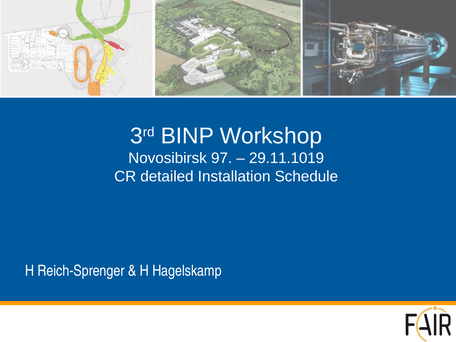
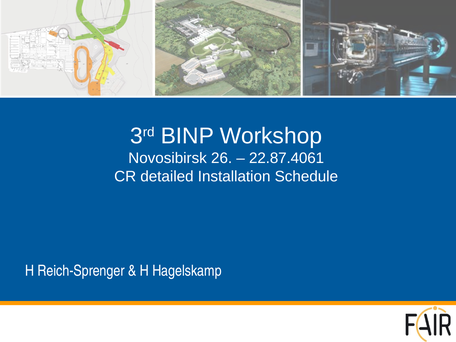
97: 97 -> 26 (222, 158)
29.11.1019: 29.11.1019 -> 22.87.4061 (287, 158)
